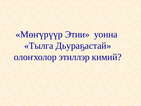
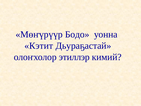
Этии: Этии -> Бодо (77, 34)
Тылга: Тылга -> Кэтит (39, 46)
